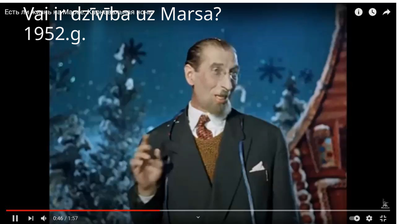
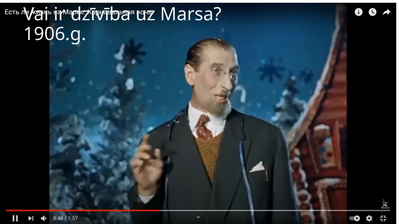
1952.g: 1952.g -> 1906.g (55, 34)
